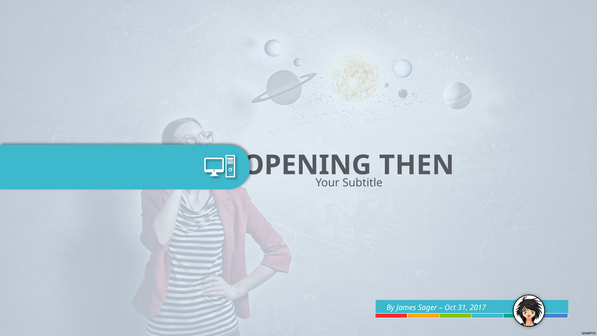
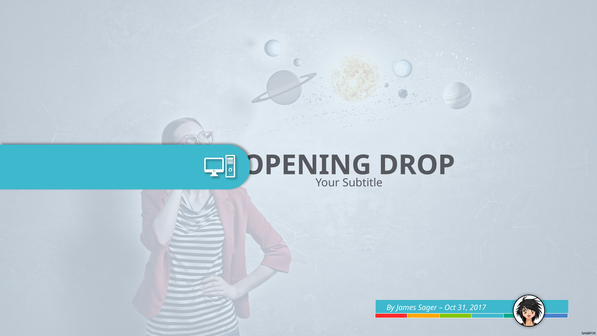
THEN: THEN -> DROP (417, 165)
